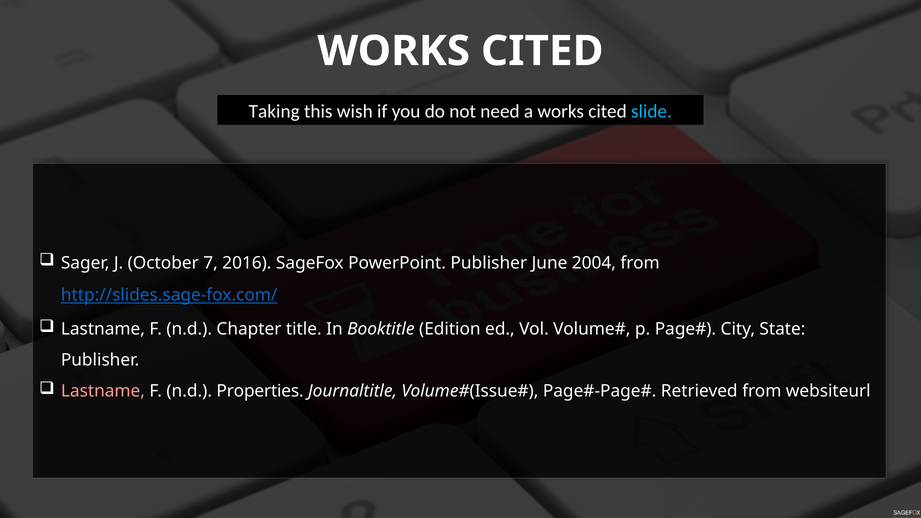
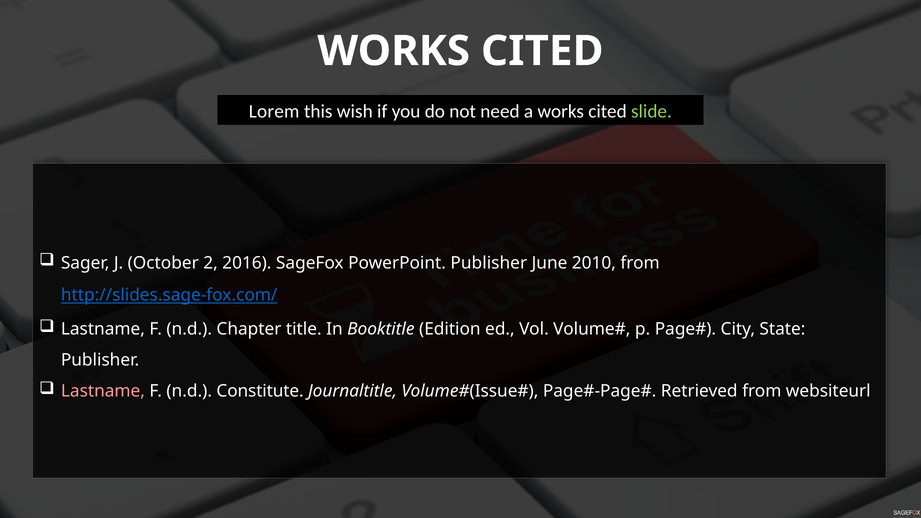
Taking: Taking -> Lorem (274, 111)
slide colour: light blue -> light green (651, 111)
7: 7 -> 2 (211, 263)
2004: 2004 -> 2010 (594, 263)
Properties: Properties -> Constitute (260, 391)
